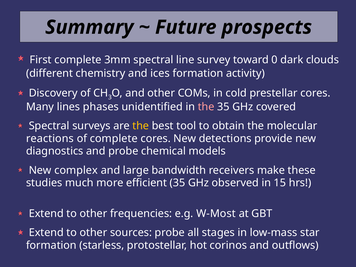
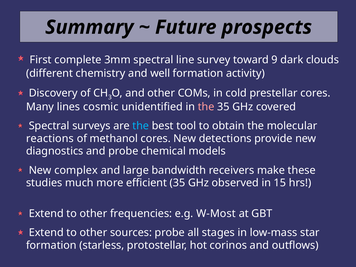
0: 0 -> 9 (275, 60)
ices: ices -> well (160, 73)
phases: phases -> cosmic (101, 107)
the colour: yellow -> light blue (141, 126)
of complete: complete -> methanol (114, 139)
